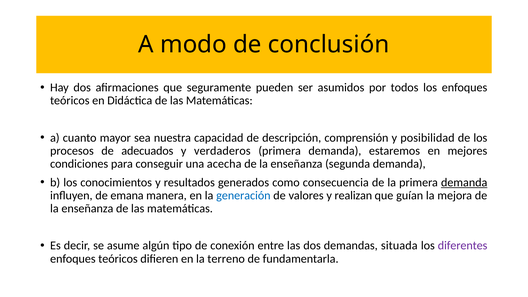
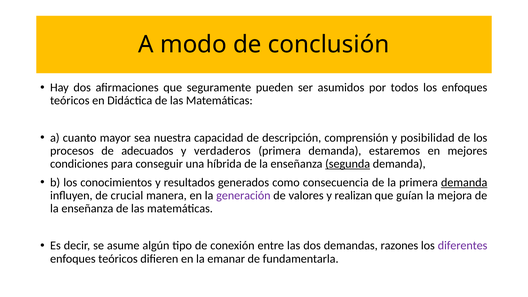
acecha: acecha -> híbrida (224, 164)
segunda underline: none -> present (348, 164)
emana: emana -> crucial (127, 195)
generación colour: blue -> purple (243, 195)
situada: situada -> razones (399, 246)
terreno: terreno -> emanar (226, 259)
